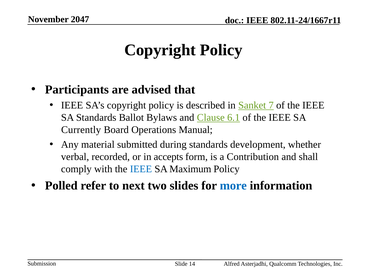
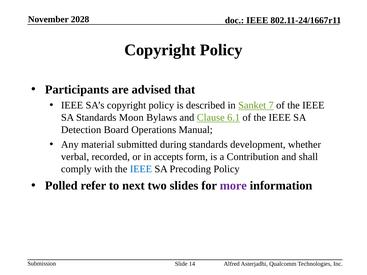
2047: 2047 -> 2028 (80, 19)
Ballot: Ballot -> Moon (131, 118)
Currently: Currently -> Detection (81, 130)
Maximum: Maximum -> Precoding (190, 169)
more colour: blue -> purple (233, 186)
